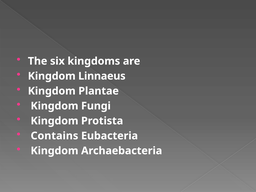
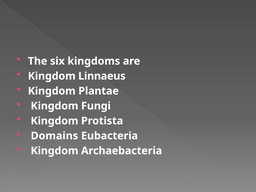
Contains: Contains -> Domains (54, 136)
